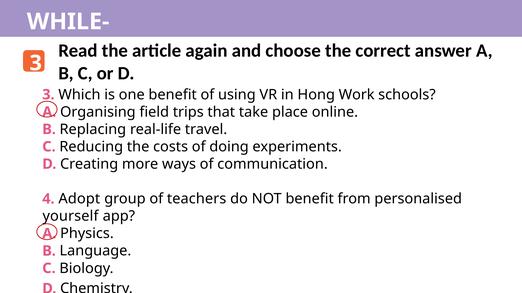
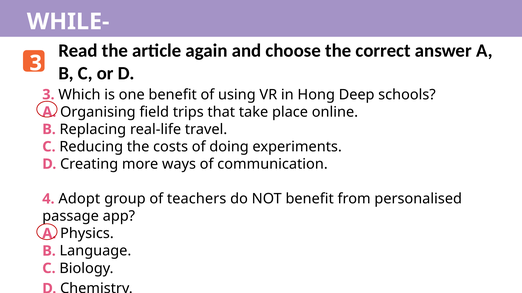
Work: Work -> Deep (357, 95)
yourself: yourself -> passage (71, 217)
